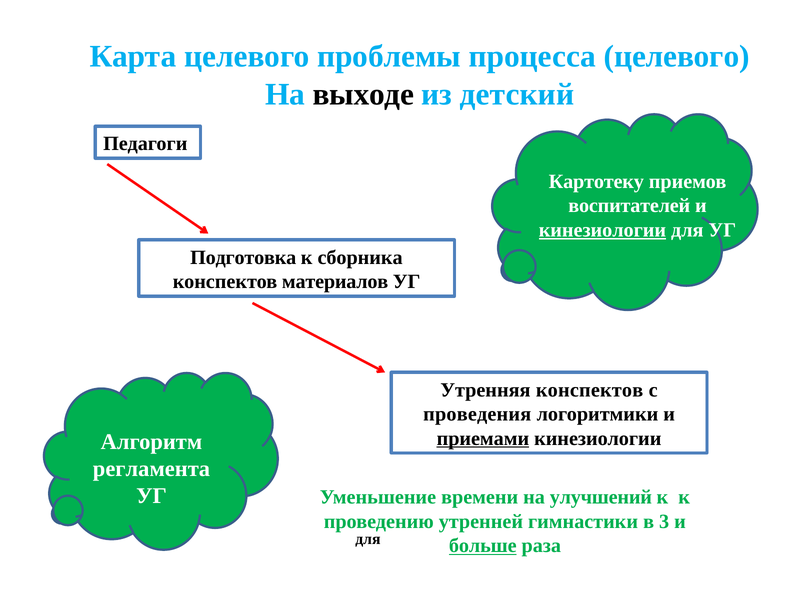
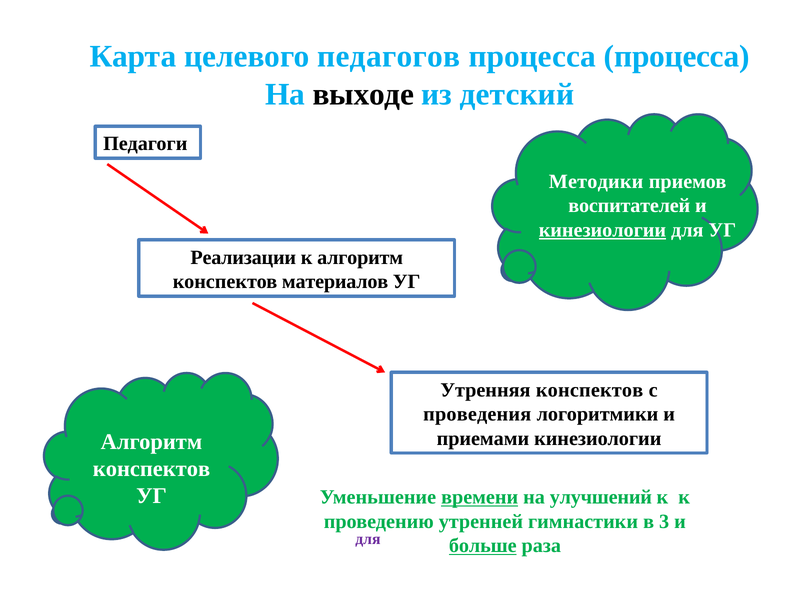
проблемы: проблемы -> педагогов (389, 57)
процесса целевого: целевого -> процесса (677, 57)
Картотеку: Картотеку -> Методики (596, 182)
Подготовка: Подготовка -> Реализации (243, 257)
к сборника: сборника -> алгоритм (360, 257)
приемами underline: present -> none (483, 438)
регламента: регламента -> конспектов (151, 469)
времени underline: none -> present (480, 497)
для colour: black -> purple (368, 539)
